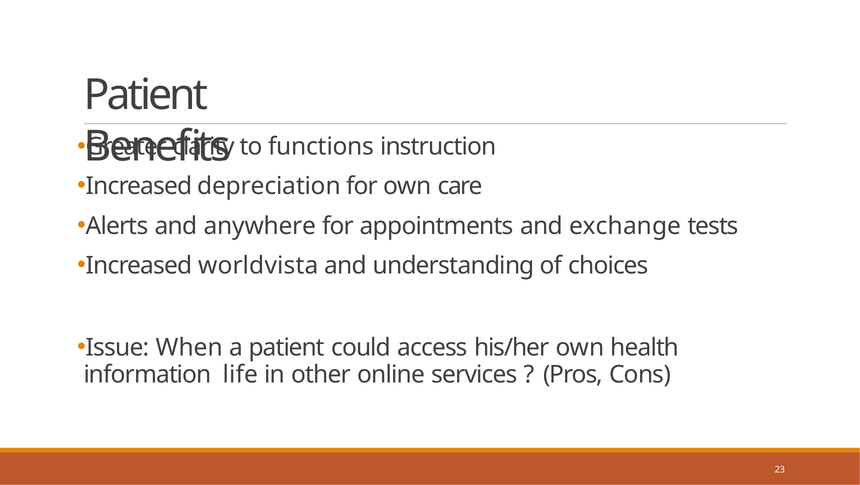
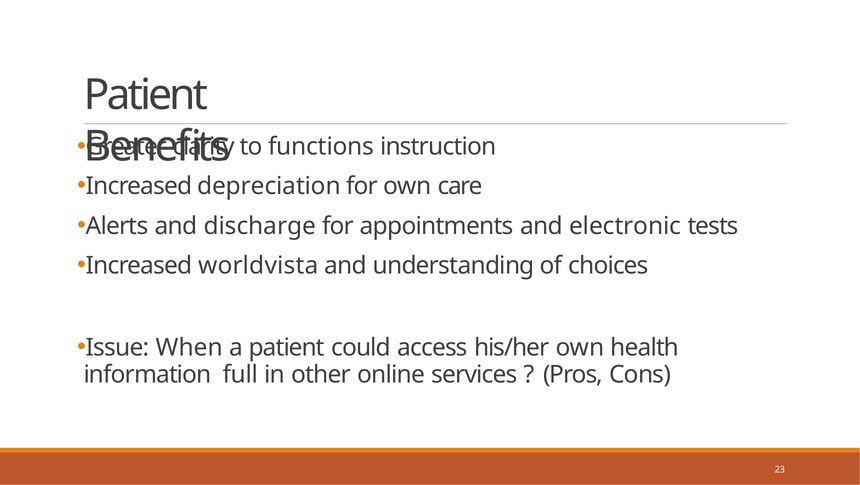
anywhere: anywhere -> discharge (260, 226)
exchange: exchange -> electronic (625, 226)
life: life -> full (240, 375)
